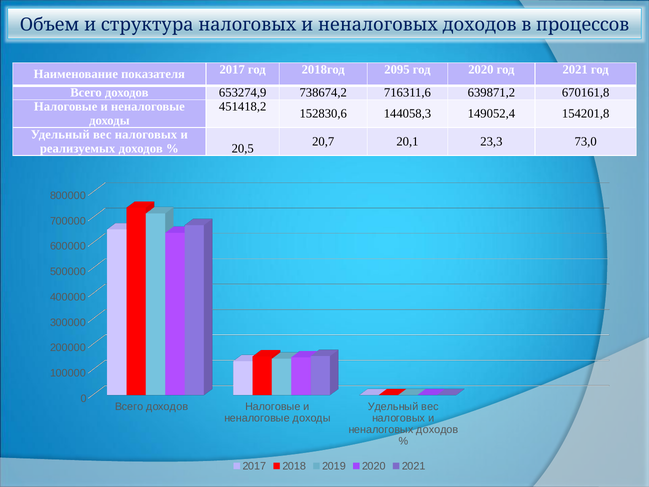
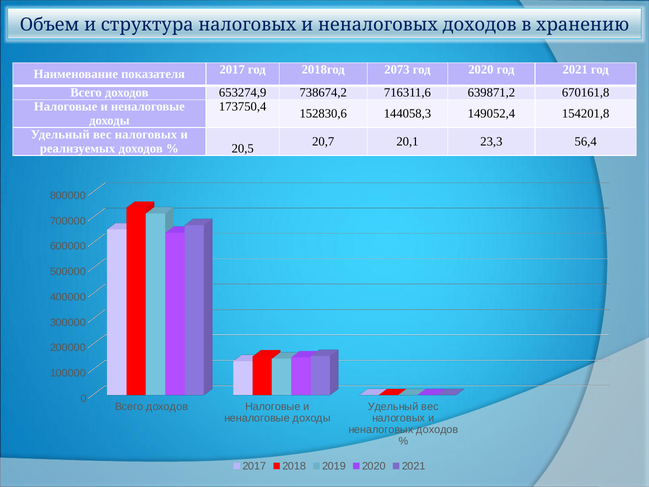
процессов: процессов -> хранению (583, 25)
2095: 2095 -> 2073 (397, 70)
451418,2: 451418,2 -> 173750,4 (243, 107)
73,0: 73,0 -> 56,4 (586, 142)
